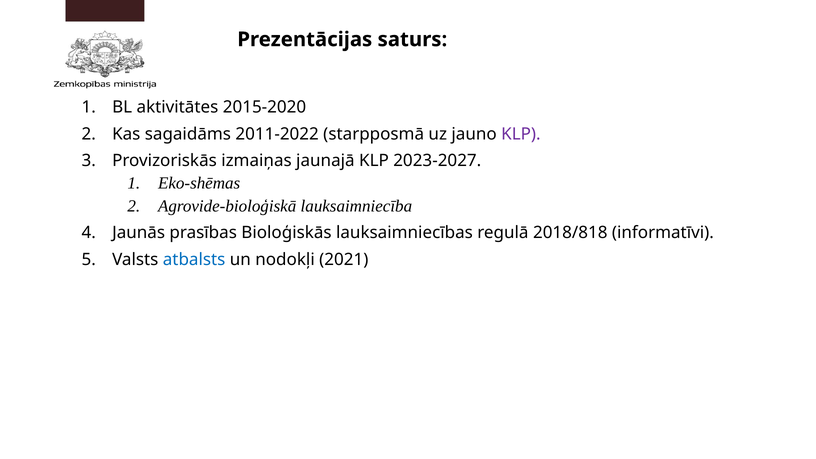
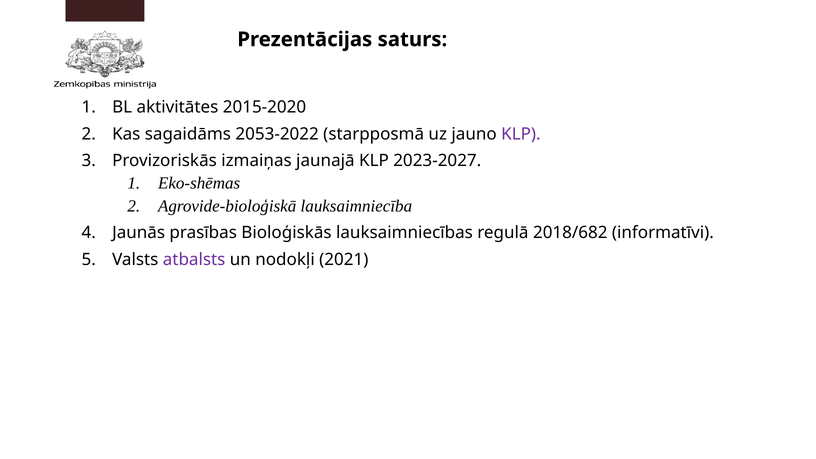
2011-2022: 2011-2022 -> 2053-2022 (277, 134)
2018/818: 2018/818 -> 2018/682 (570, 233)
atbalsts colour: blue -> purple (194, 260)
